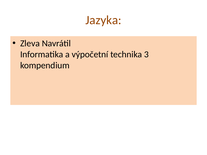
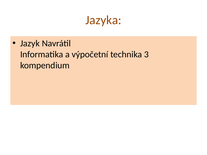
Zleva: Zleva -> Jazyk (30, 43)
